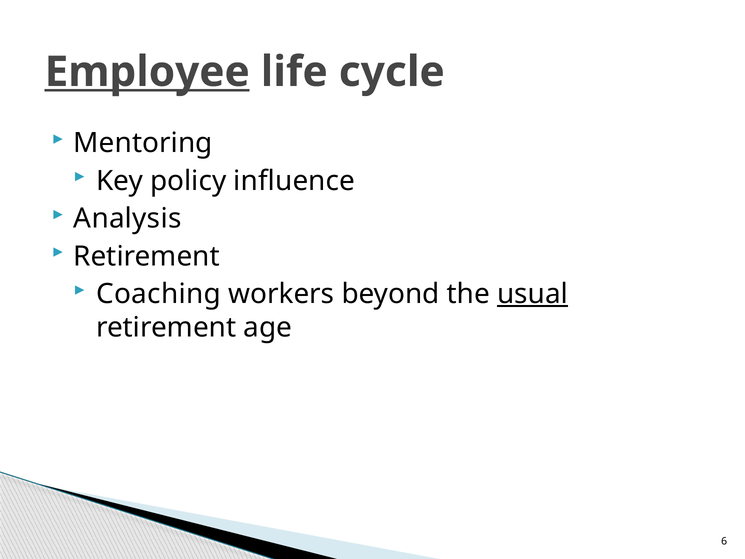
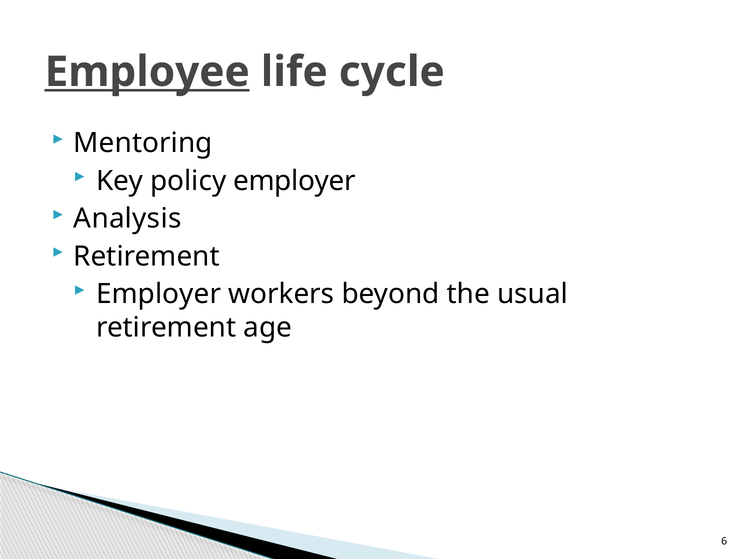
policy influence: influence -> employer (294, 181)
Coaching: Coaching -> Employer (159, 294)
usual underline: present -> none (533, 294)
